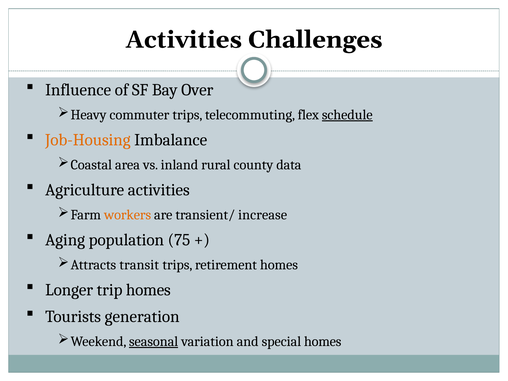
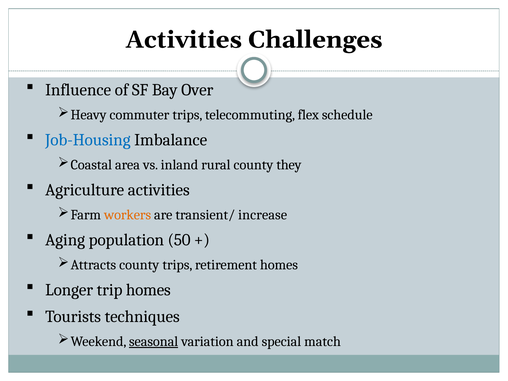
schedule underline: present -> none (347, 115)
Job-Housing colour: orange -> blue (88, 140)
data: data -> they (289, 165)
75: 75 -> 50 (179, 240)
transit: transit -> county (139, 265)
generation: generation -> techniques (142, 317)
special homes: homes -> match (323, 341)
